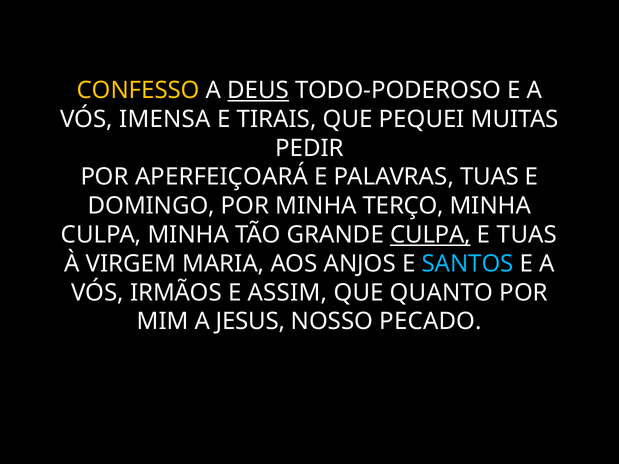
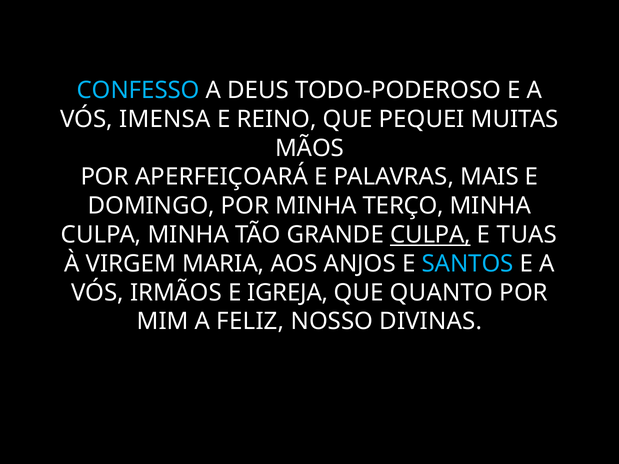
CONFESSO colour: yellow -> light blue (138, 90)
DEUS underline: present -> none (258, 90)
TIRAIS: TIRAIS -> REINO (277, 119)
PEDIR: PEDIR -> MÃOS (310, 148)
PALAVRAS TUAS: TUAS -> MAIS (489, 177)
ASSIM: ASSIM -> IGREJA (288, 293)
JESUS: JESUS -> FELIZ (250, 322)
PECADO: PECADO -> DIVINAS (431, 322)
